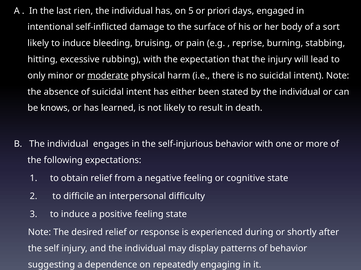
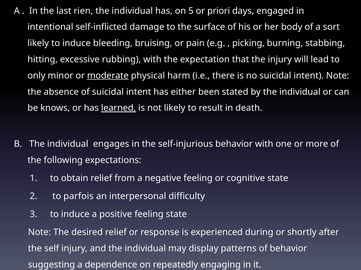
reprise: reprise -> picking (248, 43)
learned underline: none -> present (118, 108)
difficile: difficile -> parfois (79, 197)
